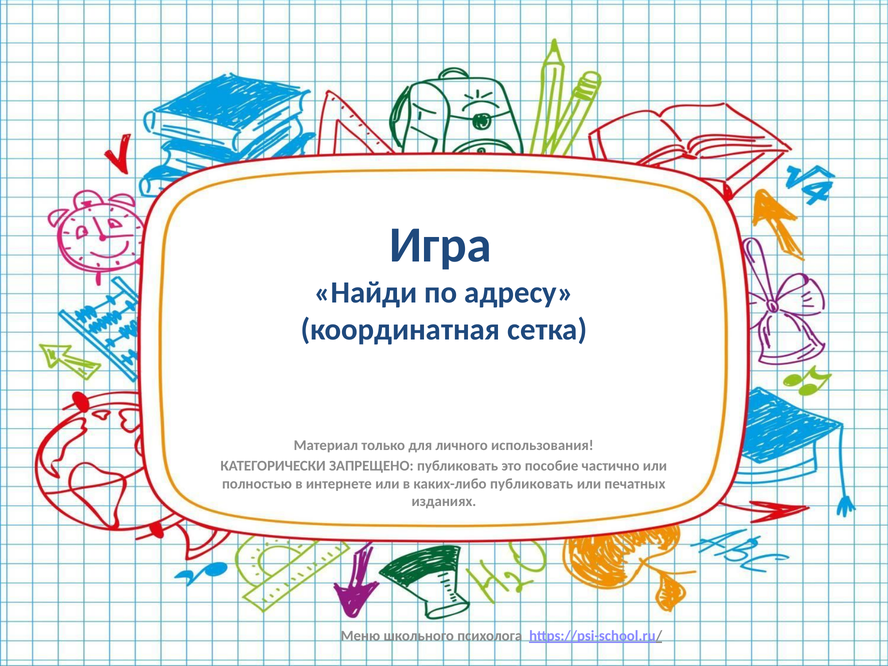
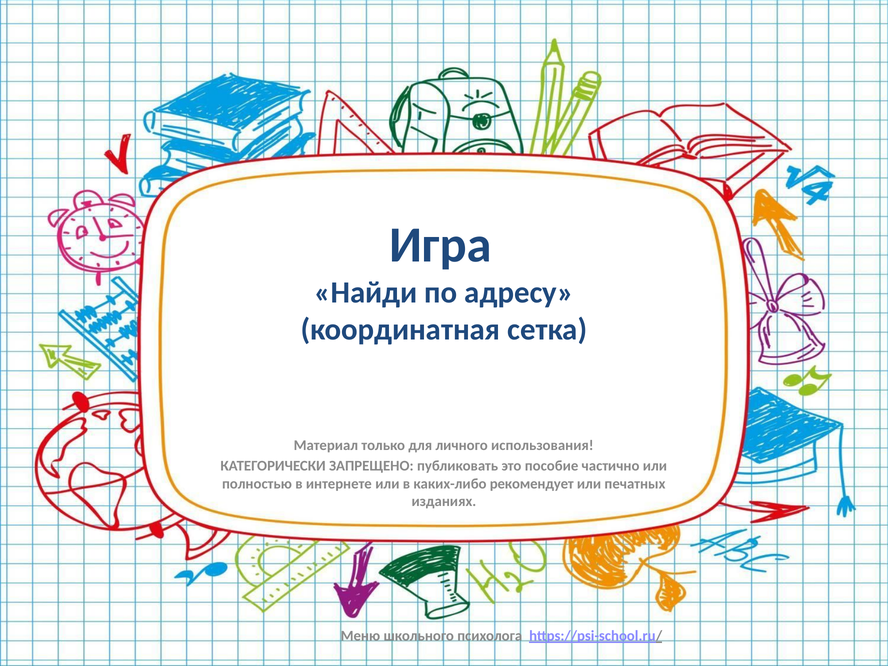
каких-либо публиковать: публиковать -> рекомендует (532, 484)
